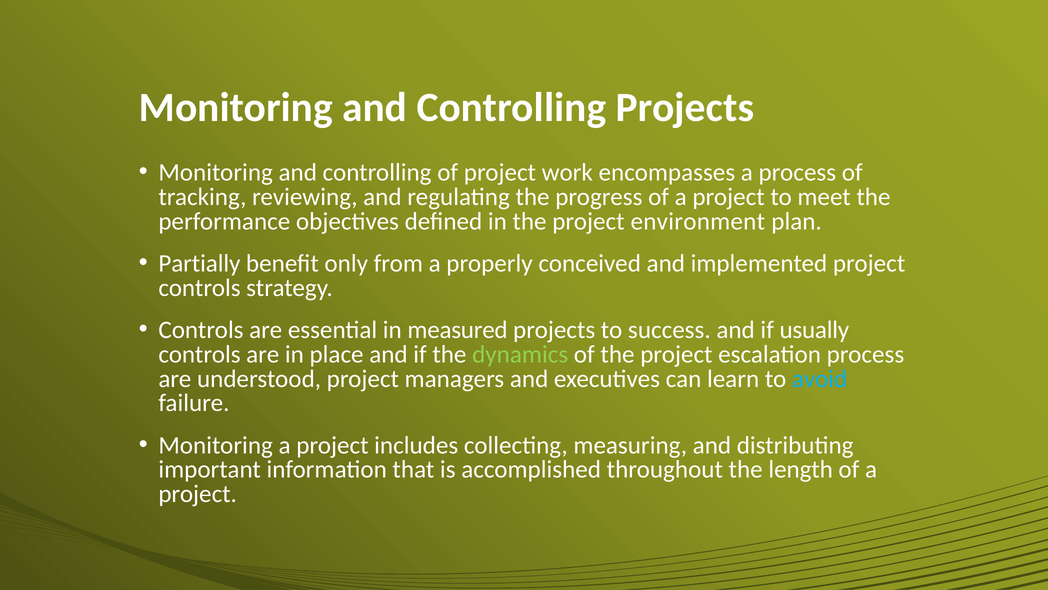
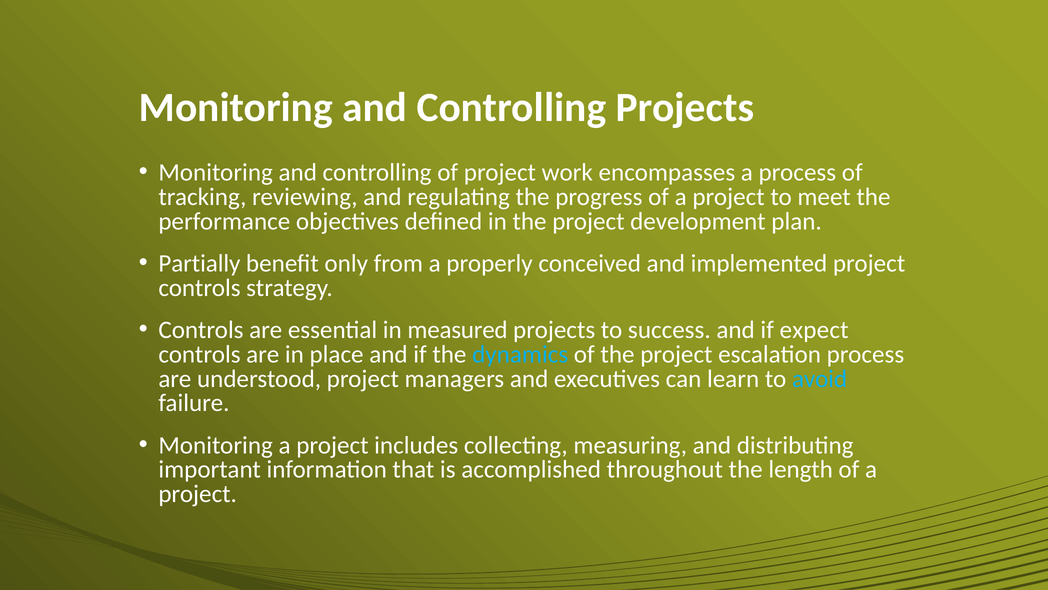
environment: environment -> development (698, 221)
usually: usually -> expect (814, 330)
dynamics colour: light green -> light blue (520, 354)
